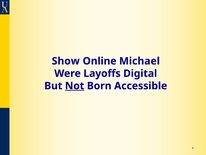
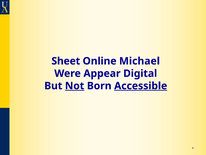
Show: Show -> Sheet (66, 61)
Layoffs: Layoffs -> Appear (102, 73)
Accessible underline: none -> present (141, 86)
